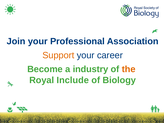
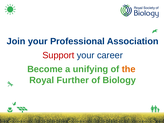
Support colour: orange -> red (58, 55)
industry: industry -> unifying (90, 69)
Include: Include -> Further (73, 80)
